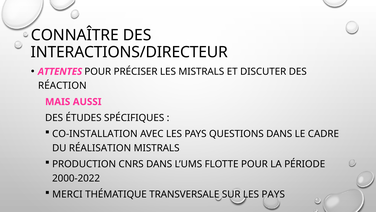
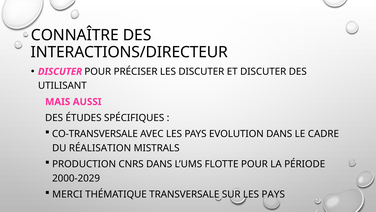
ATTENTES: ATTENTES -> DISCUTER (60, 71)
LES MISTRALS: MISTRALS -> DISCUTER (201, 71)
RÉACTION: RÉACTION -> UTILISANT (62, 86)
CO-INSTALLATION: CO-INSTALLATION -> CO-TRANSVERSALE (95, 134)
QUESTIONS: QUESTIONS -> EVOLUTION (236, 134)
2000-2022: 2000-2022 -> 2000-2029 (76, 178)
